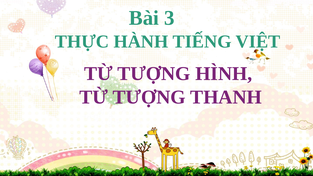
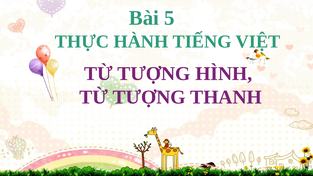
3: 3 -> 5 (169, 18)
